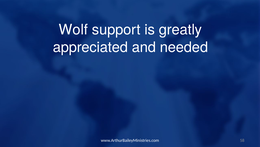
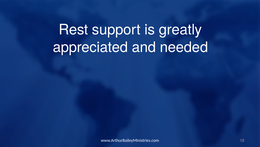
Wolf: Wolf -> Rest (73, 30)
